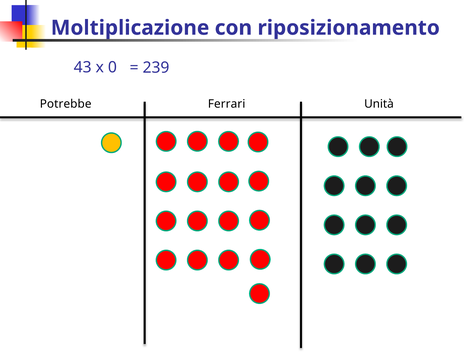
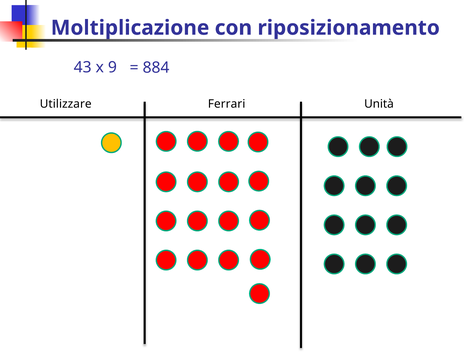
0: 0 -> 9 (112, 67)
239: 239 -> 884 (156, 68)
Potrebbe: Potrebbe -> Utilizzare (66, 104)
